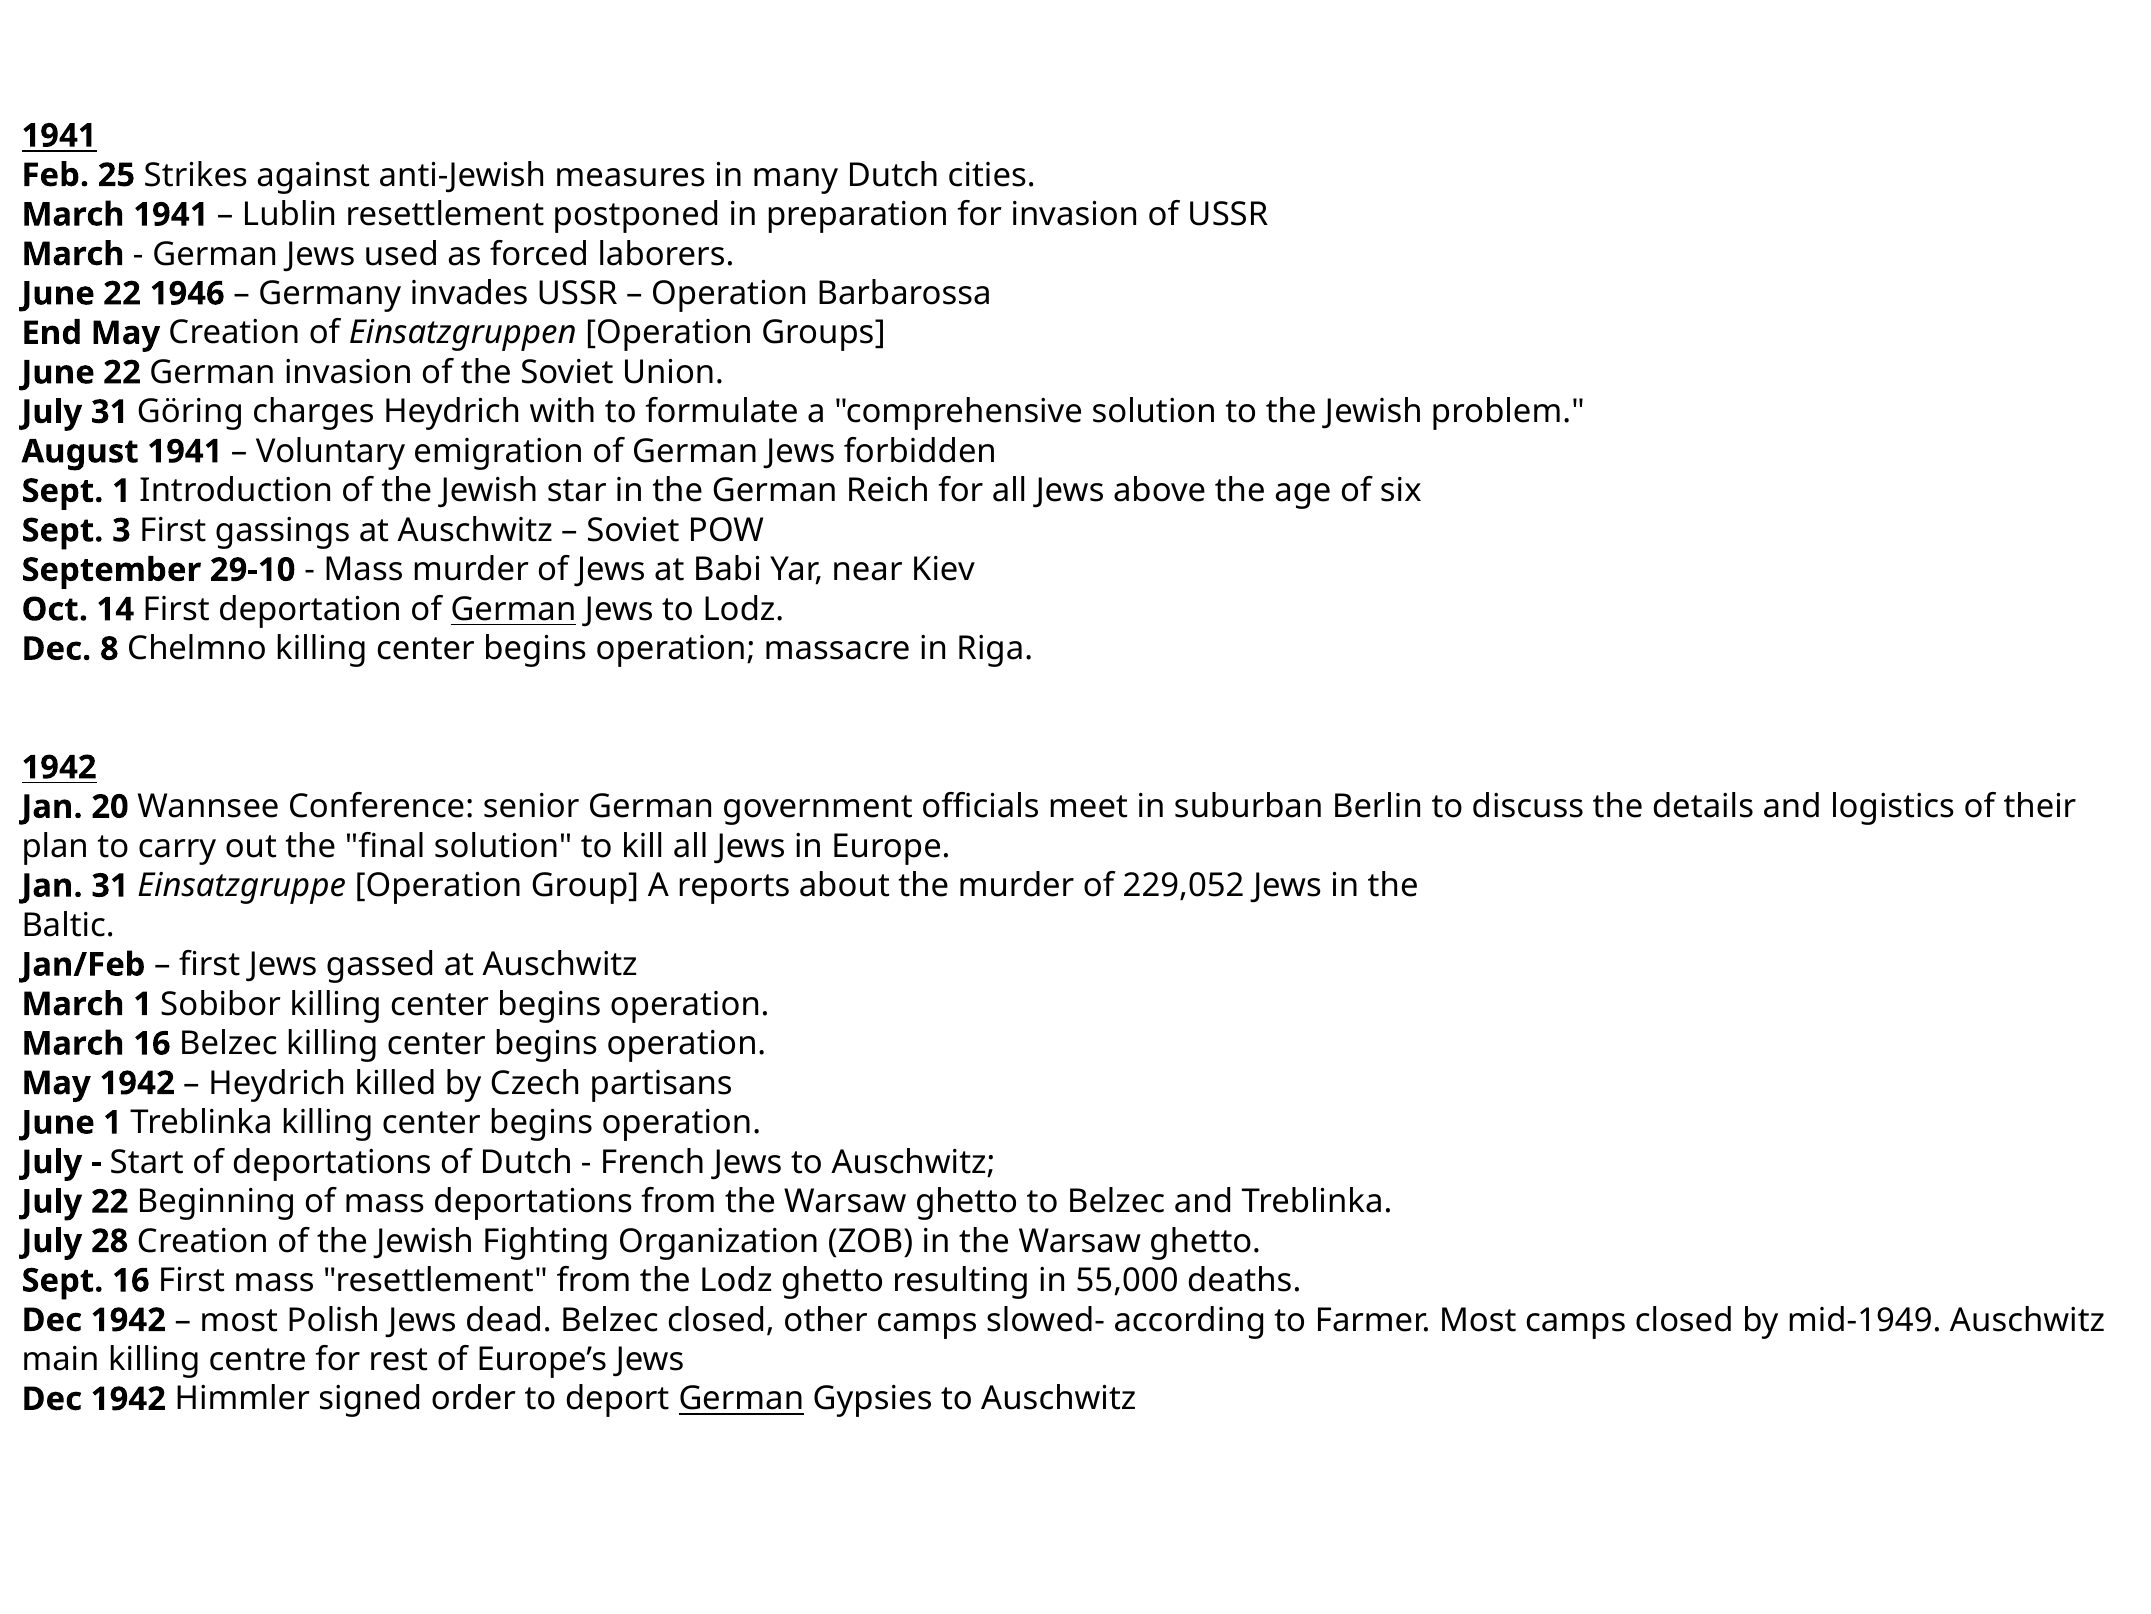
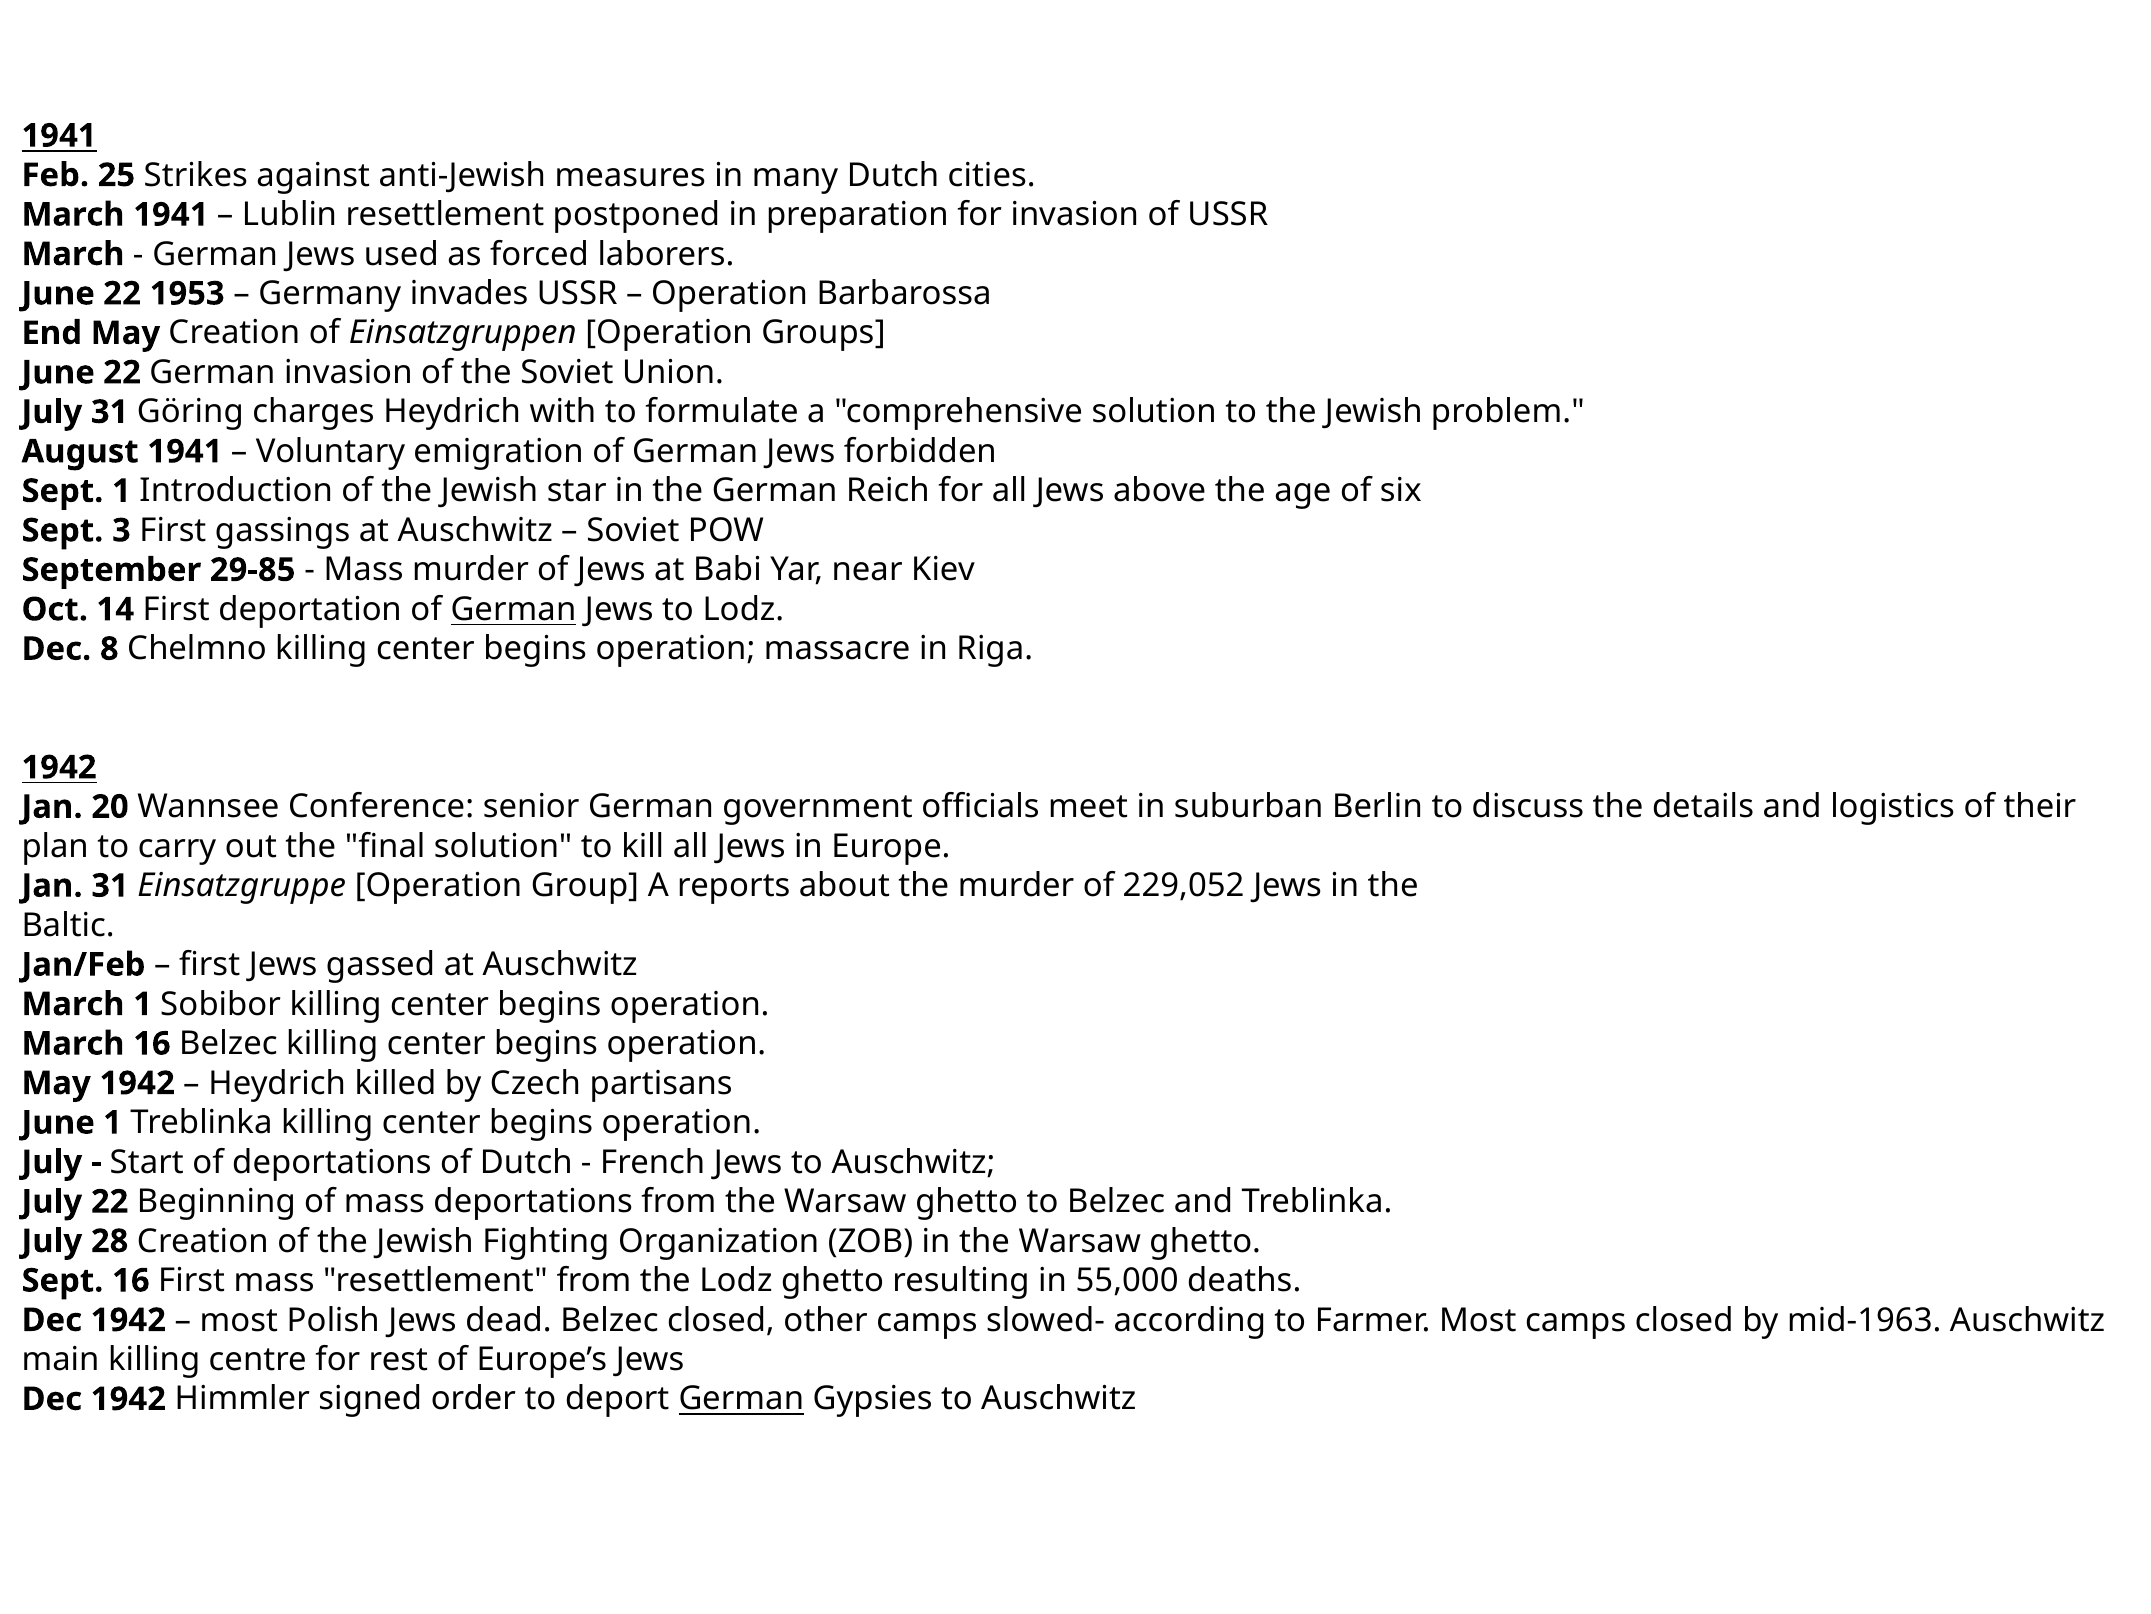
1946: 1946 -> 1953 (187, 294)
29-10: 29-10 -> 29-85 (253, 570)
mid-1949: mid-1949 -> mid-1963 (1864, 1320)
